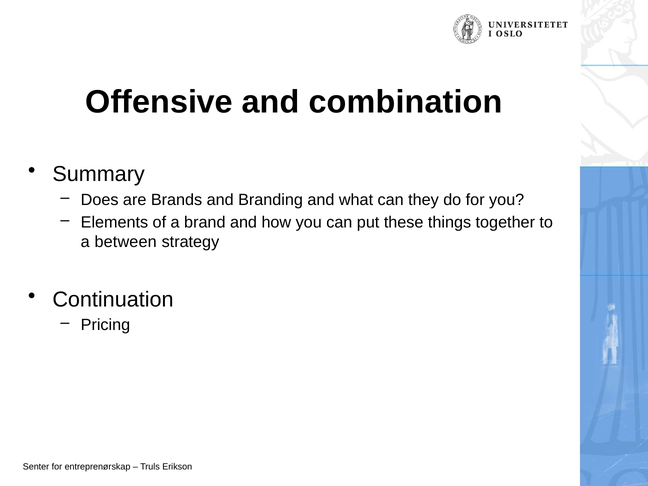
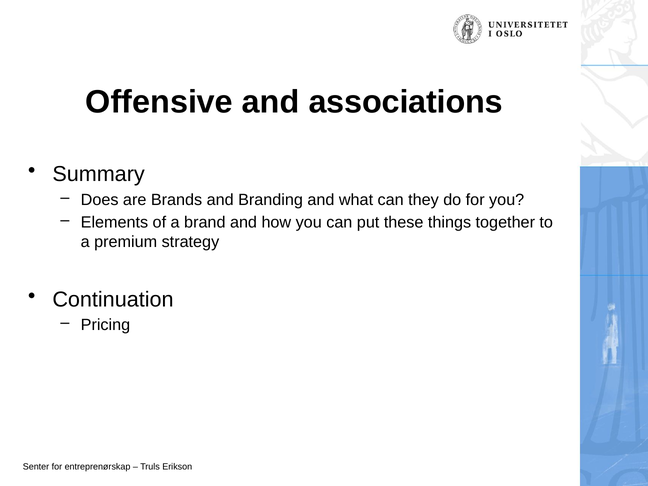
combination: combination -> associations (406, 102)
between: between -> premium (126, 242)
